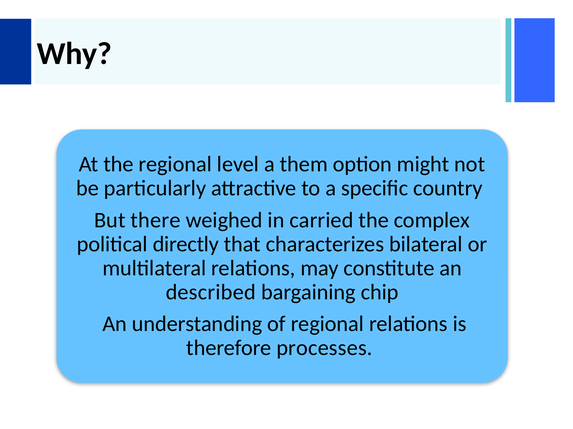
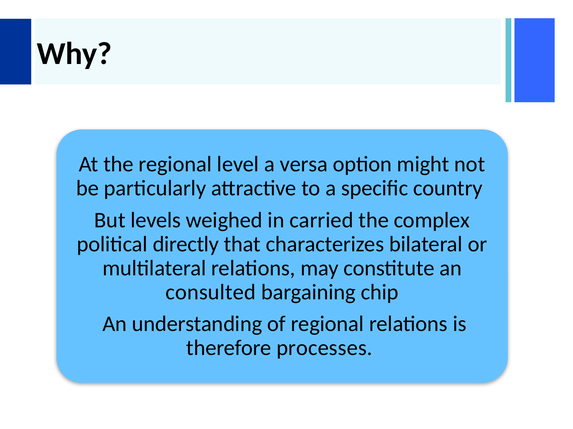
them: them -> versa (304, 164)
there: there -> levels (156, 220)
described: described -> consulted (211, 293)
